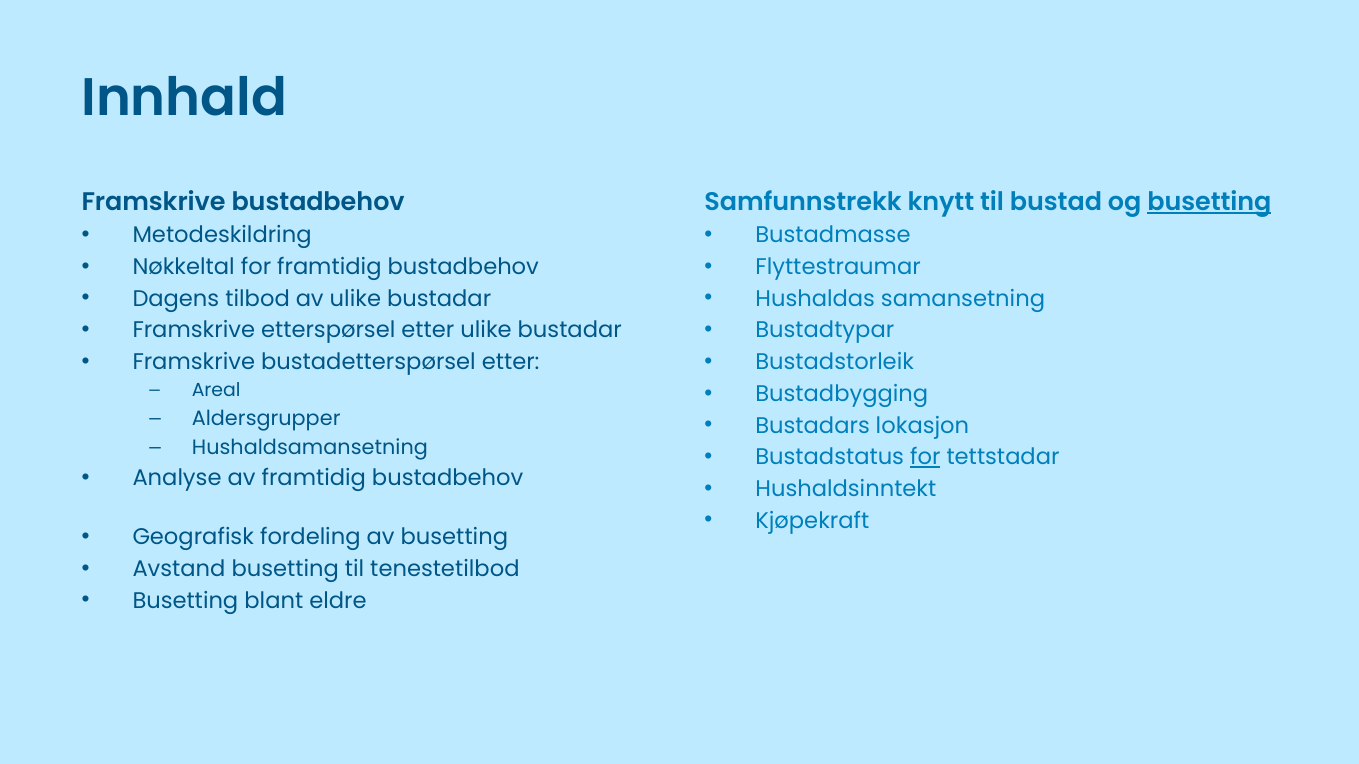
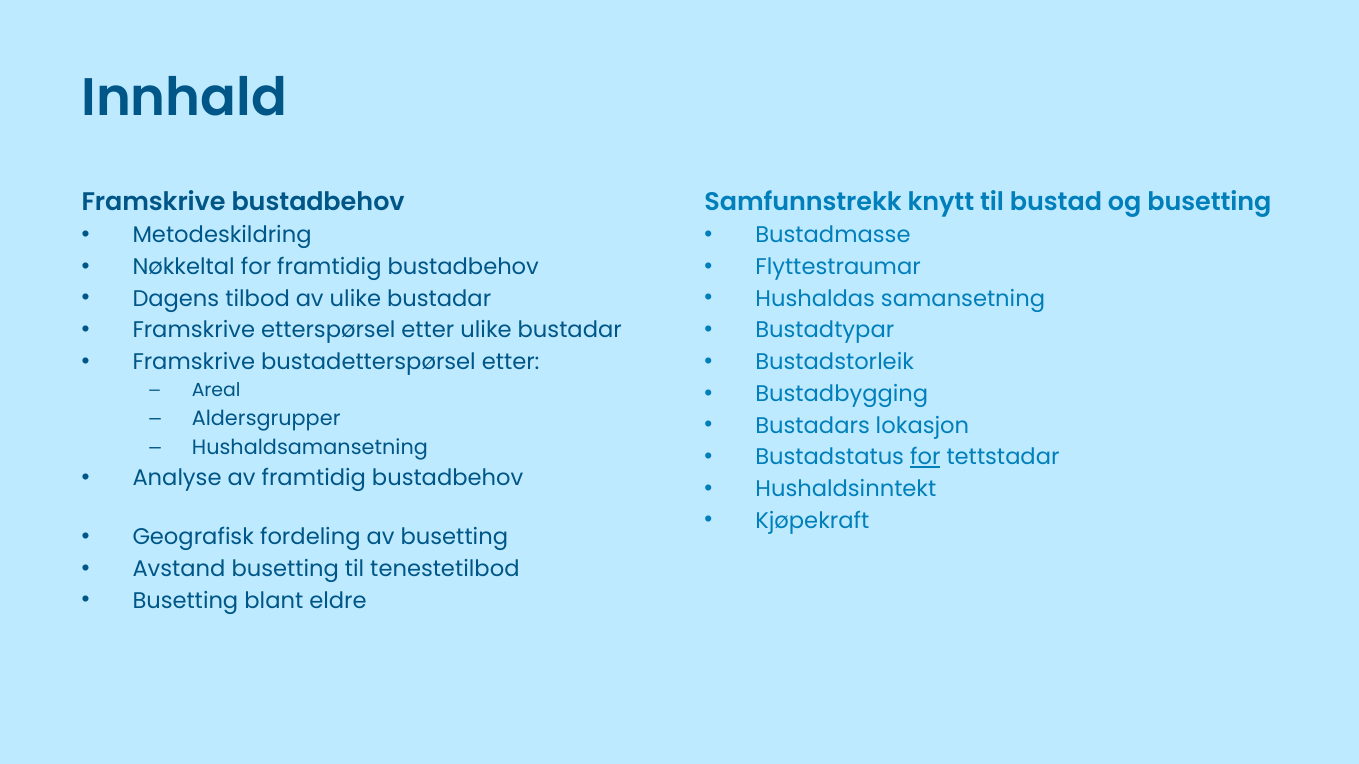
busetting underline: present -> none (1209, 202)
